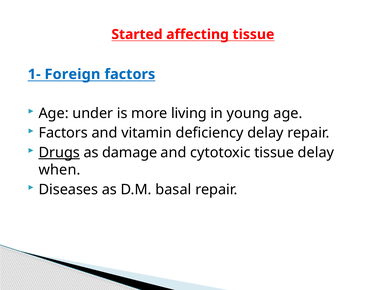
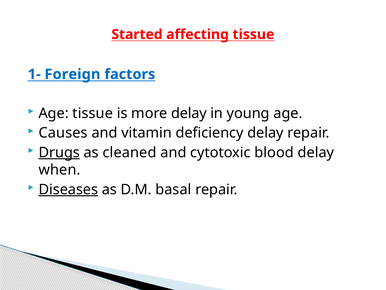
Age under: under -> tissue (93, 113)
more living: living -> delay (189, 113)
Factors: Factors -> Causes (63, 133)
damage: damage -> cleaned (130, 152)
cytotoxic tissue: tissue -> blood (274, 152)
Diseases underline: none -> present (68, 189)
